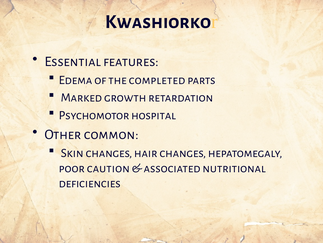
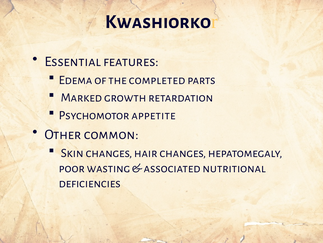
hospital: hospital -> appetite (153, 115)
caution: caution -> wasting (108, 168)
